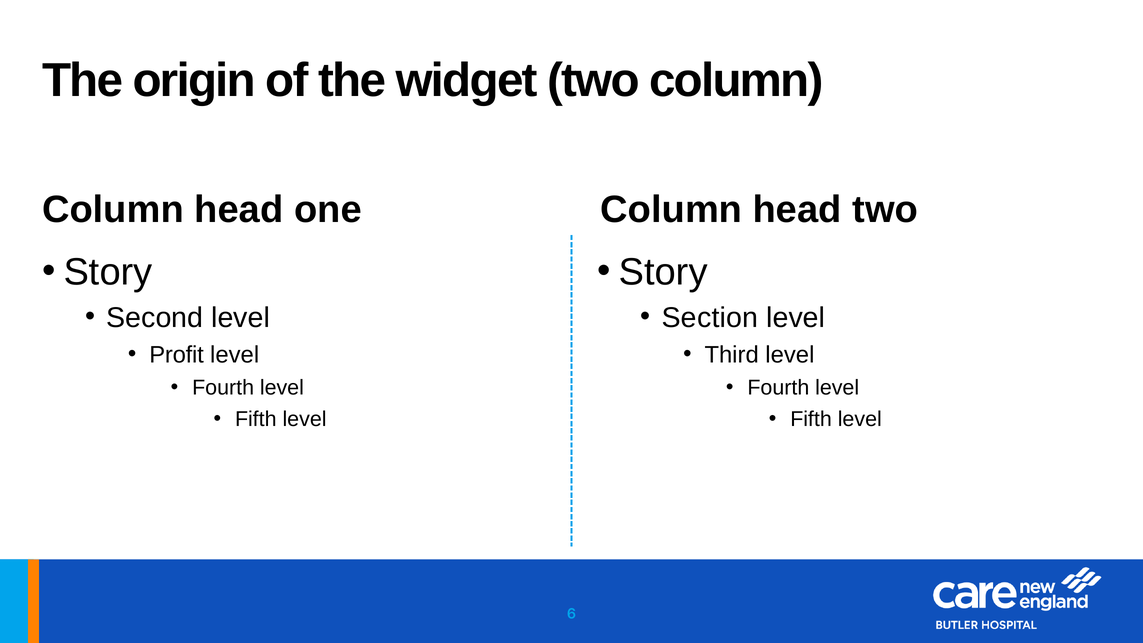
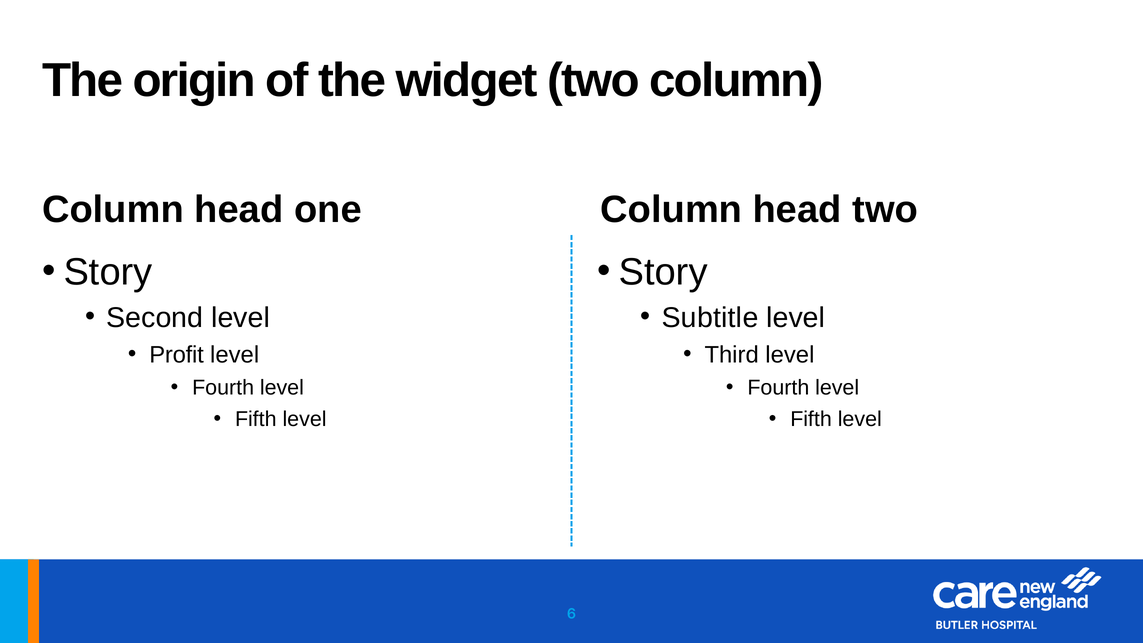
Section: Section -> Subtitle (710, 318)
